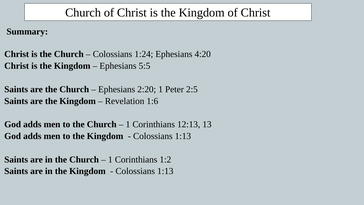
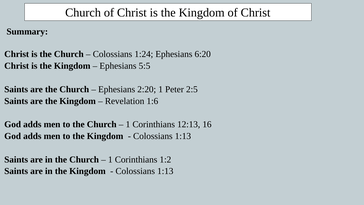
4:20: 4:20 -> 6:20 (203, 54)
13: 13 -> 16 (207, 124)
